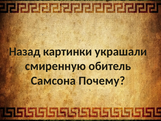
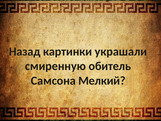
Почему: Почему -> Мелкий (102, 80)
